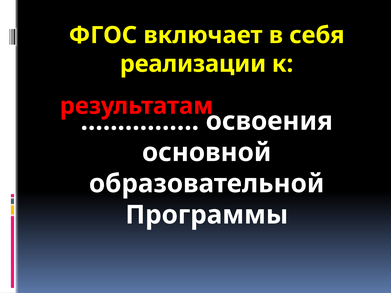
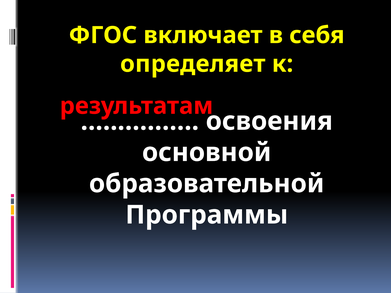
реализации: реализации -> определяет (193, 64)
